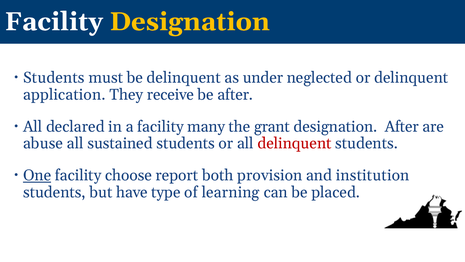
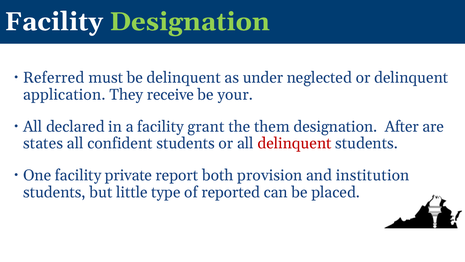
Designation colour: yellow -> light green (190, 22)
Students: Students -> Referred (54, 78)
be after: after -> your (235, 94)
many: many -> grant (206, 126)
grant: grant -> them (272, 126)
abuse: abuse -> states (43, 143)
sustained: sustained -> confident (120, 143)
One underline: present -> none (37, 175)
choose: choose -> private (129, 175)
have: have -> little (132, 192)
learning: learning -> reported (231, 192)
